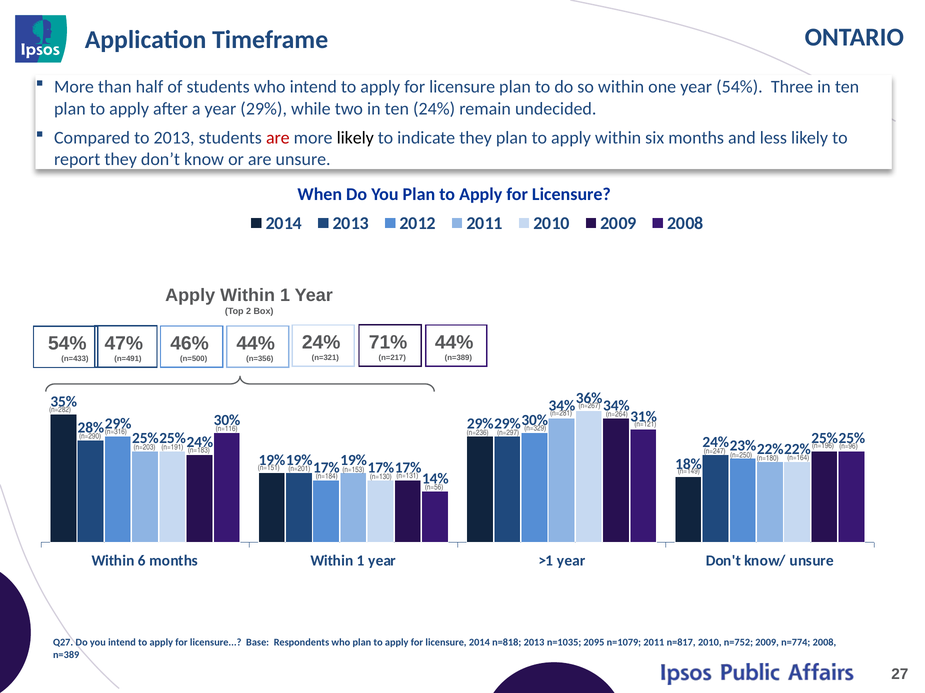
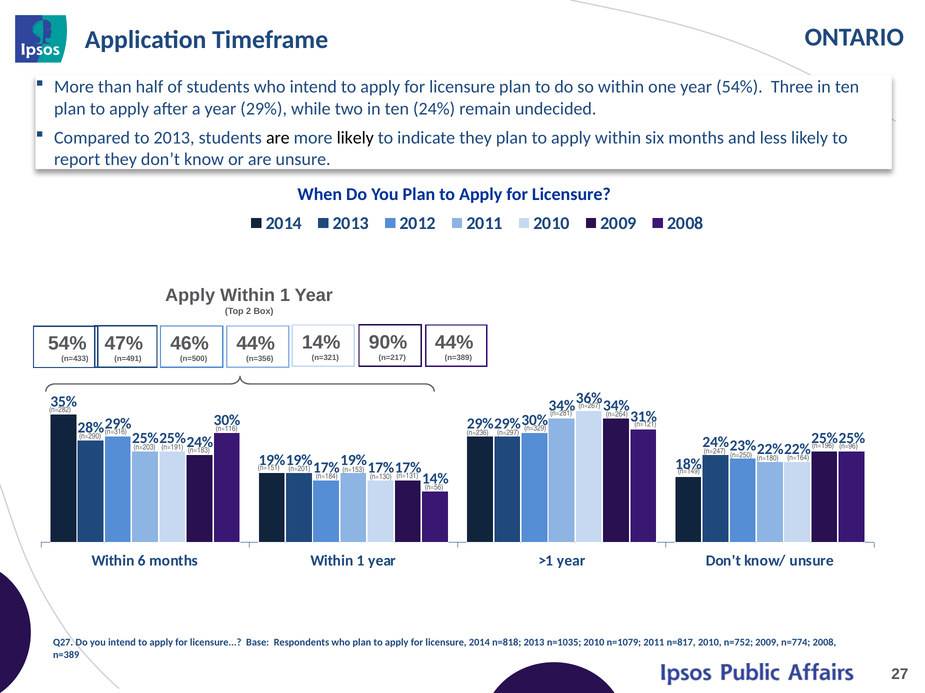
are colour: red -> black (278, 138)
71%: 71% -> 90% (388, 343)
24%: 24% -> 14% (321, 343)
n=1035 2095: 2095 -> 2010 (594, 643)
